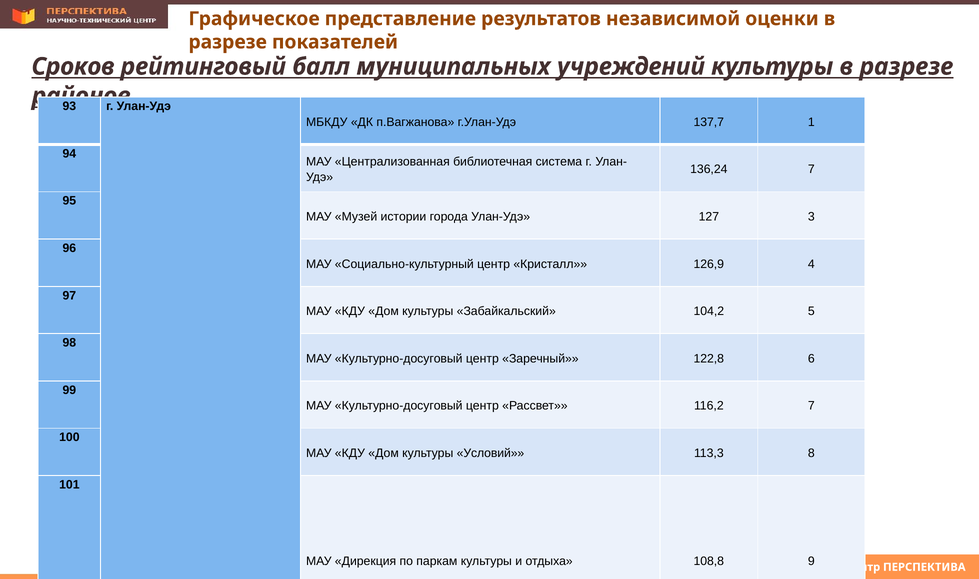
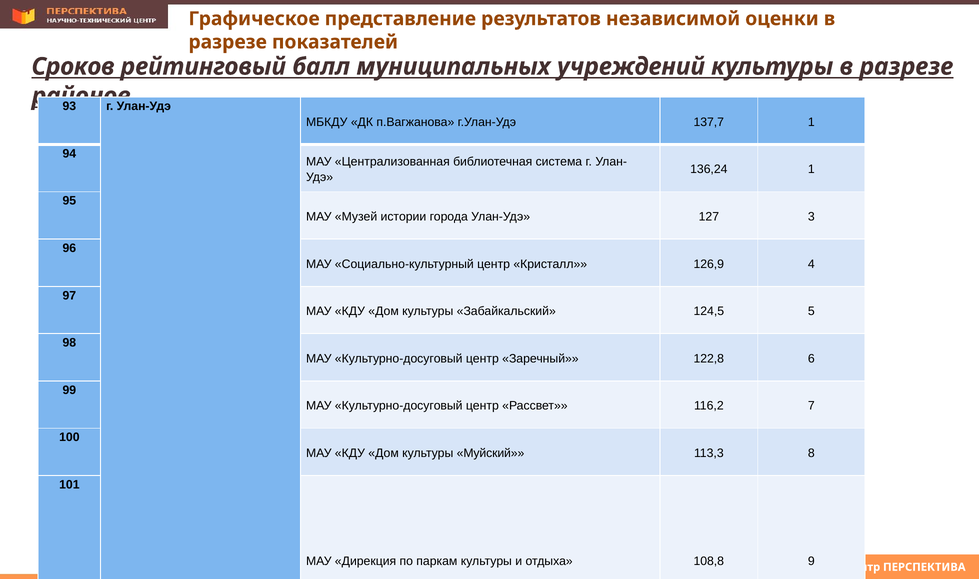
136,24 7: 7 -> 1 (811, 169)
104,2: 104,2 -> 124,5 (709, 311)
Условий: Условий -> Муйский (491, 453)
